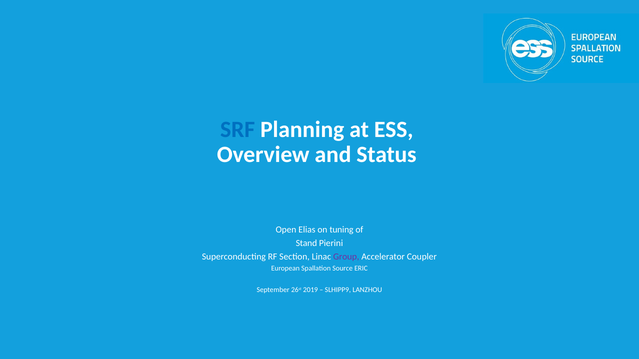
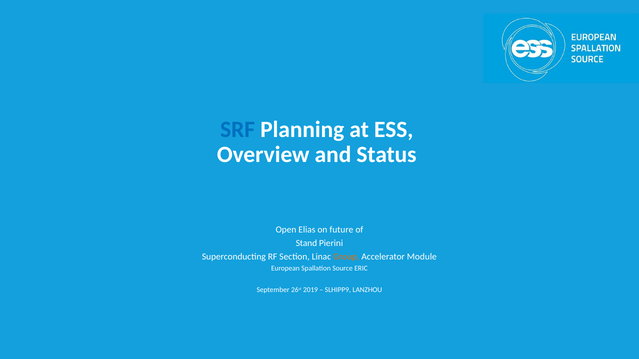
tuning: tuning -> future (341, 230)
Group colour: purple -> orange (346, 257)
Coupler: Coupler -> Module (422, 257)
